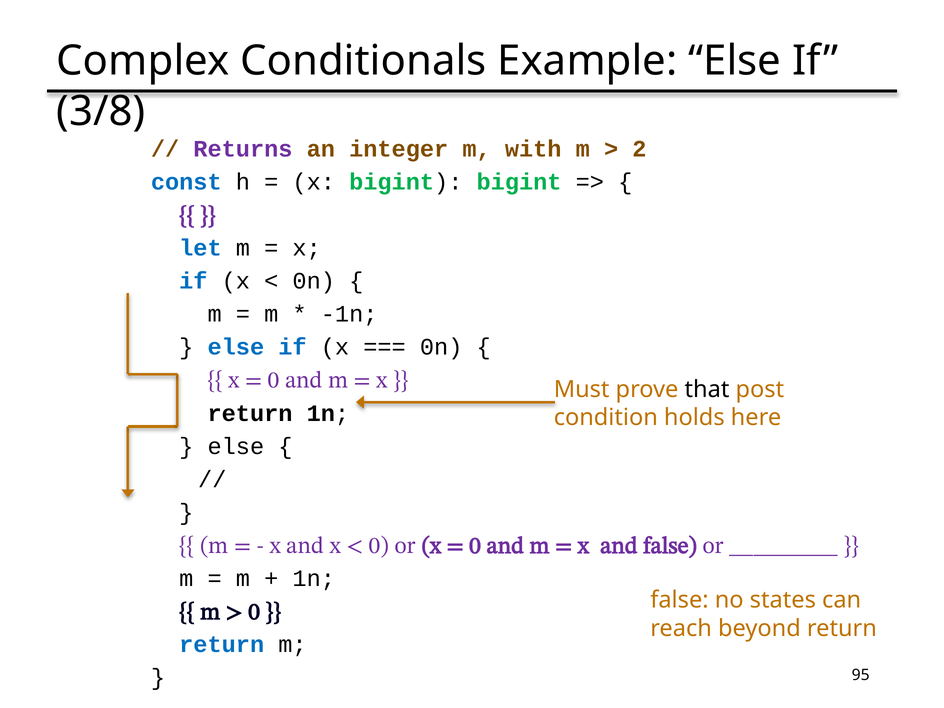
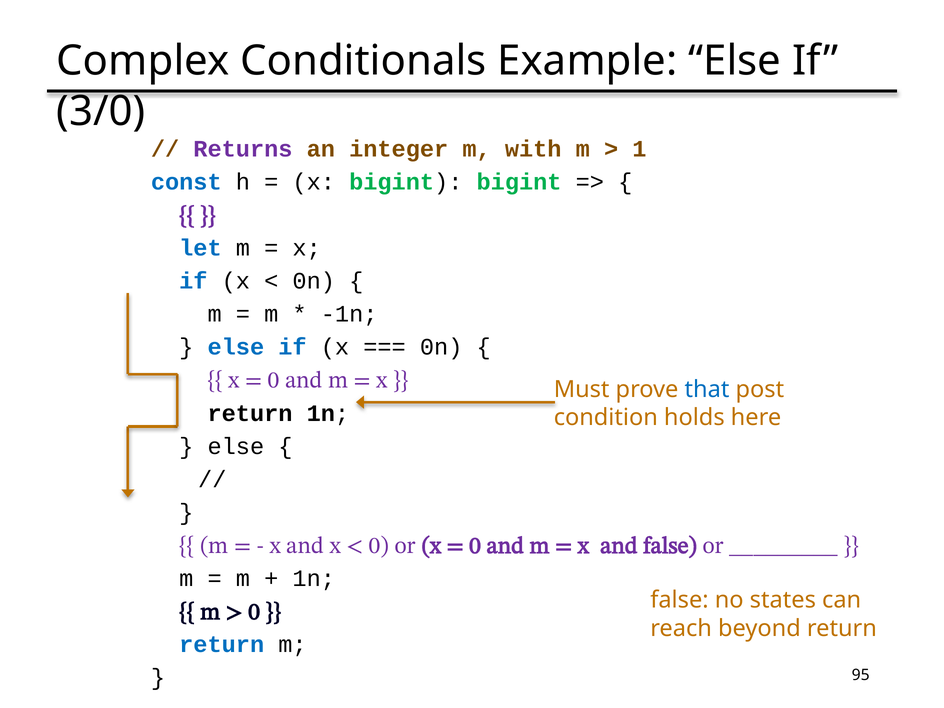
3/8: 3/8 -> 3/0 (101, 111)
2: 2 -> 1 (639, 149)
that colour: black -> blue (707, 389)
